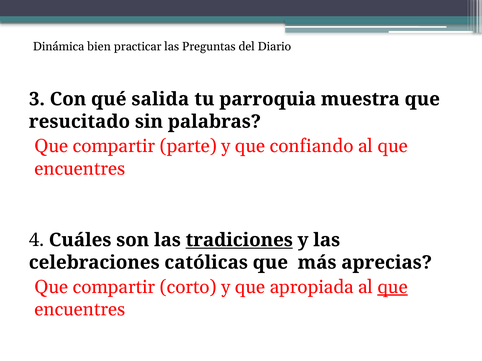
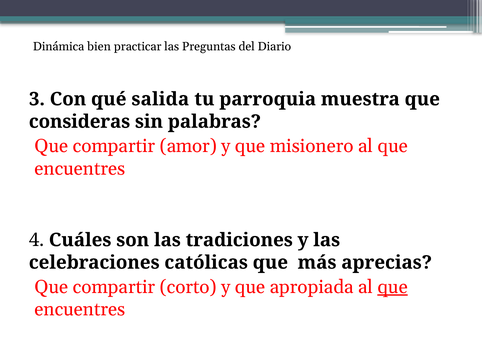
resucitado: resucitado -> consideras (80, 122)
parte: parte -> amor (188, 146)
confiando: confiando -> misionero (312, 146)
tradiciones underline: present -> none (239, 240)
